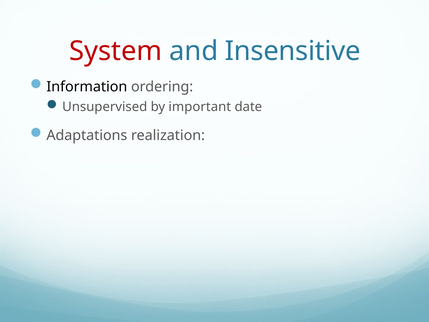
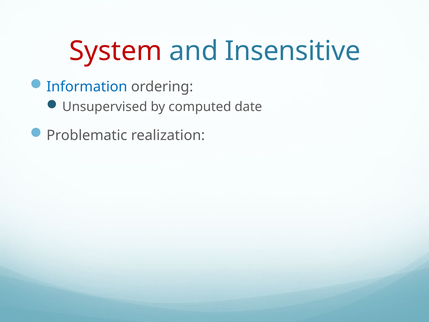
Information colour: black -> blue (87, 87)
important: important -> computed (200, 107)
Adaptations: Adaptations -> Problematic (87, 135)
